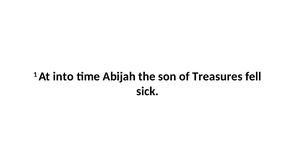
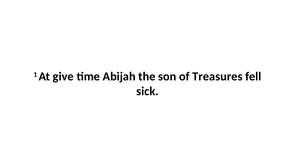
into: into -> give (63, 76)
